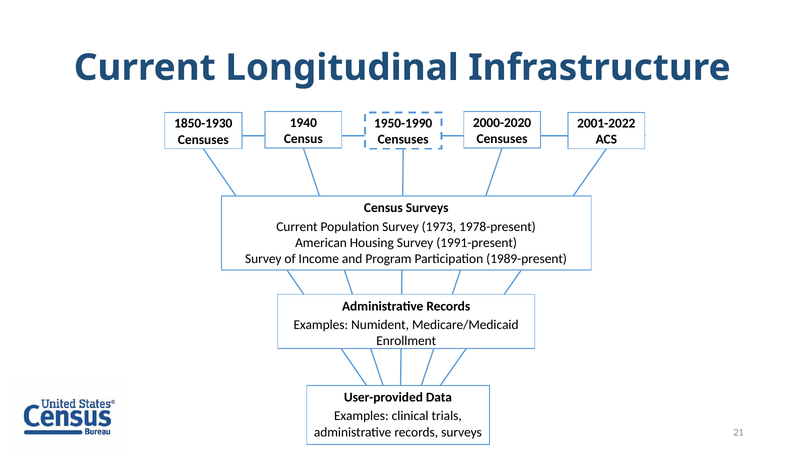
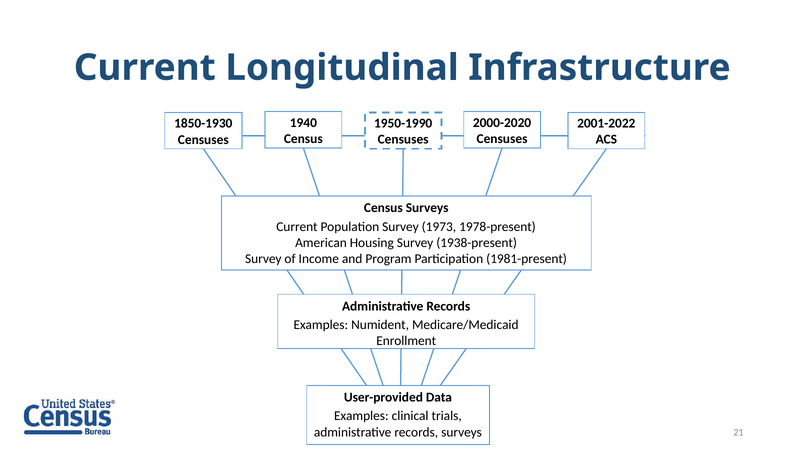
1991-present: 1991-present -> 1938-present (477, 243)
1989-present: 1989-present -> 1981-present (527, 259)
